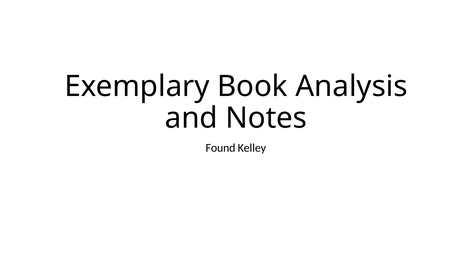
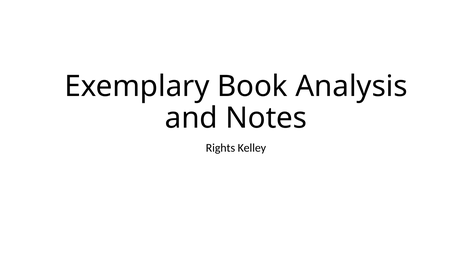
Found: Found -> Rights (220, 148)
